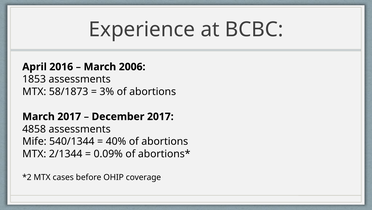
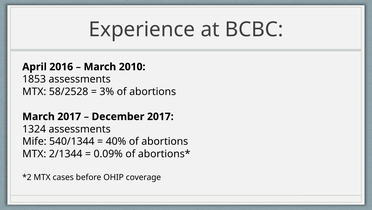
2006: 2006 -> 2010 (132, 67)
58/1873: 58/1873 -> 58/2528 (69, 91)
4858: 4858 -> 1324 (34, 129)
